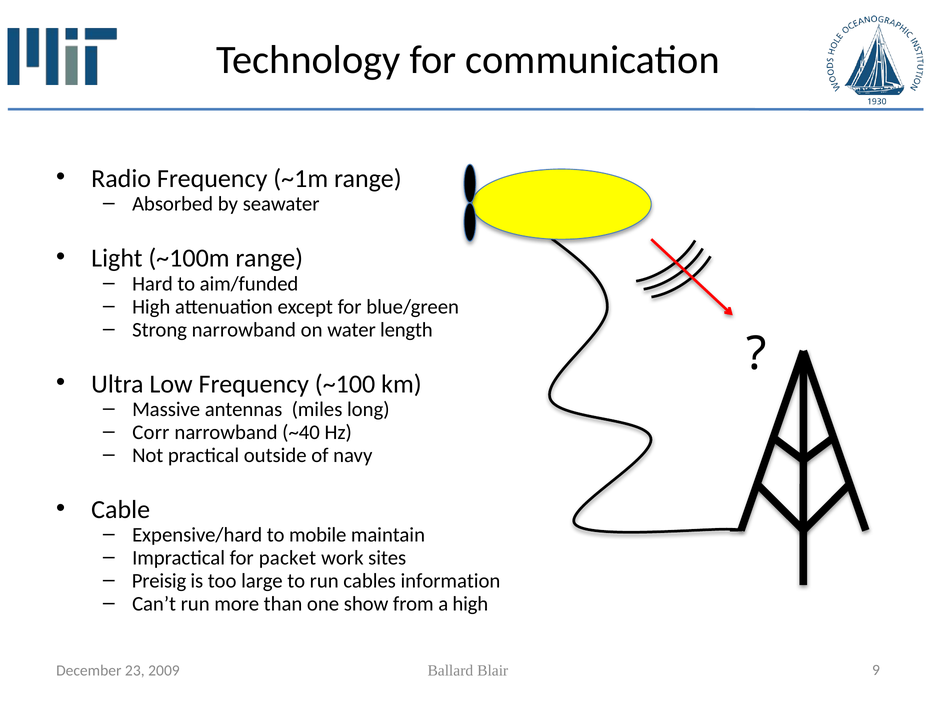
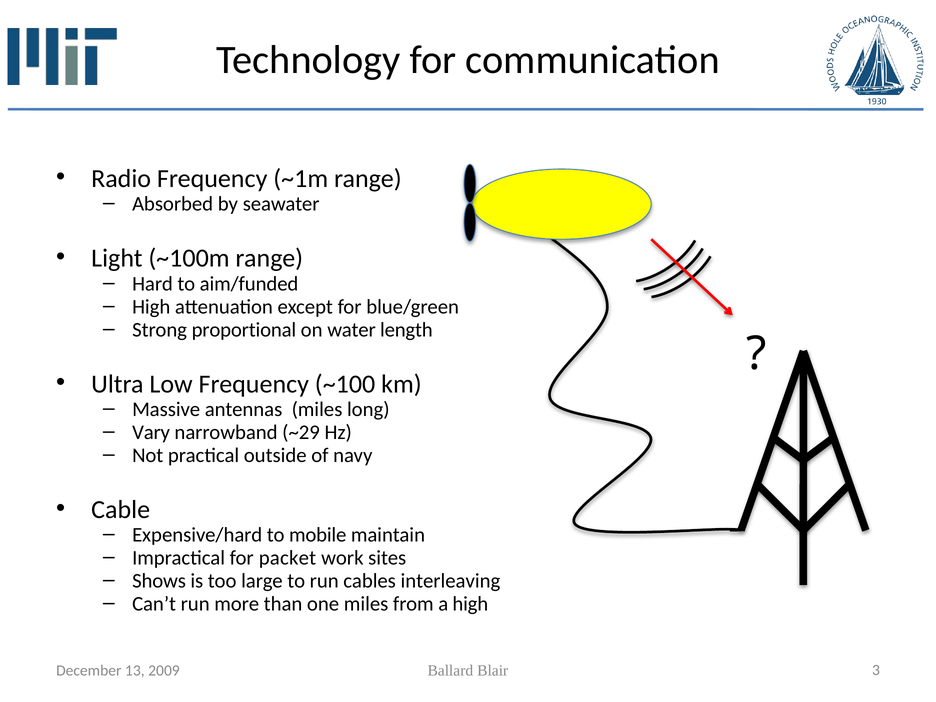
Strong narrowband: narrowband -> proportional (244, 330)
Corr: Corr -> Vary (151, 432)
~40: ~40 -> ~29 (301, 432)
Preisig: Preisig -> Shows (159, 581)
information: information -> interleaving (450, 581)
one show: show -> miles (366, 604)
23: 23 -> 13 (135, 670)
9: 9 -> 3 (876, 670)
